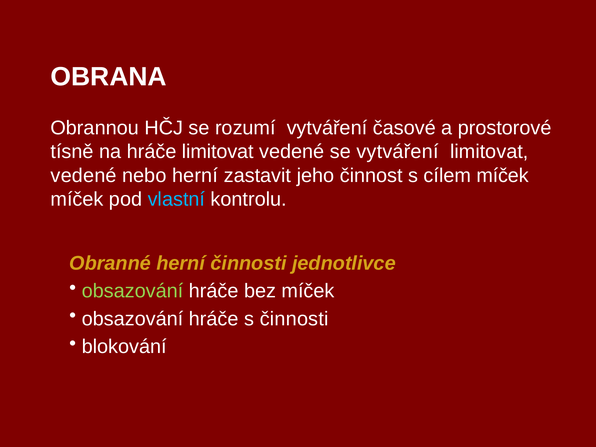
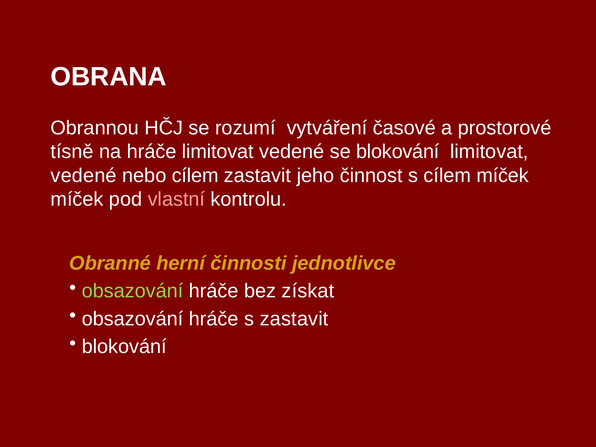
se vytváření: vytváření -> blokování (398, 152)
nebo herní: herní -> cílem (195, 175)
vlastní colour: light blue -> pink (176, 199)
bez míček: míček -> získat (308, 291)
s činnosti: činnosti -> zastavit (294, 319)
